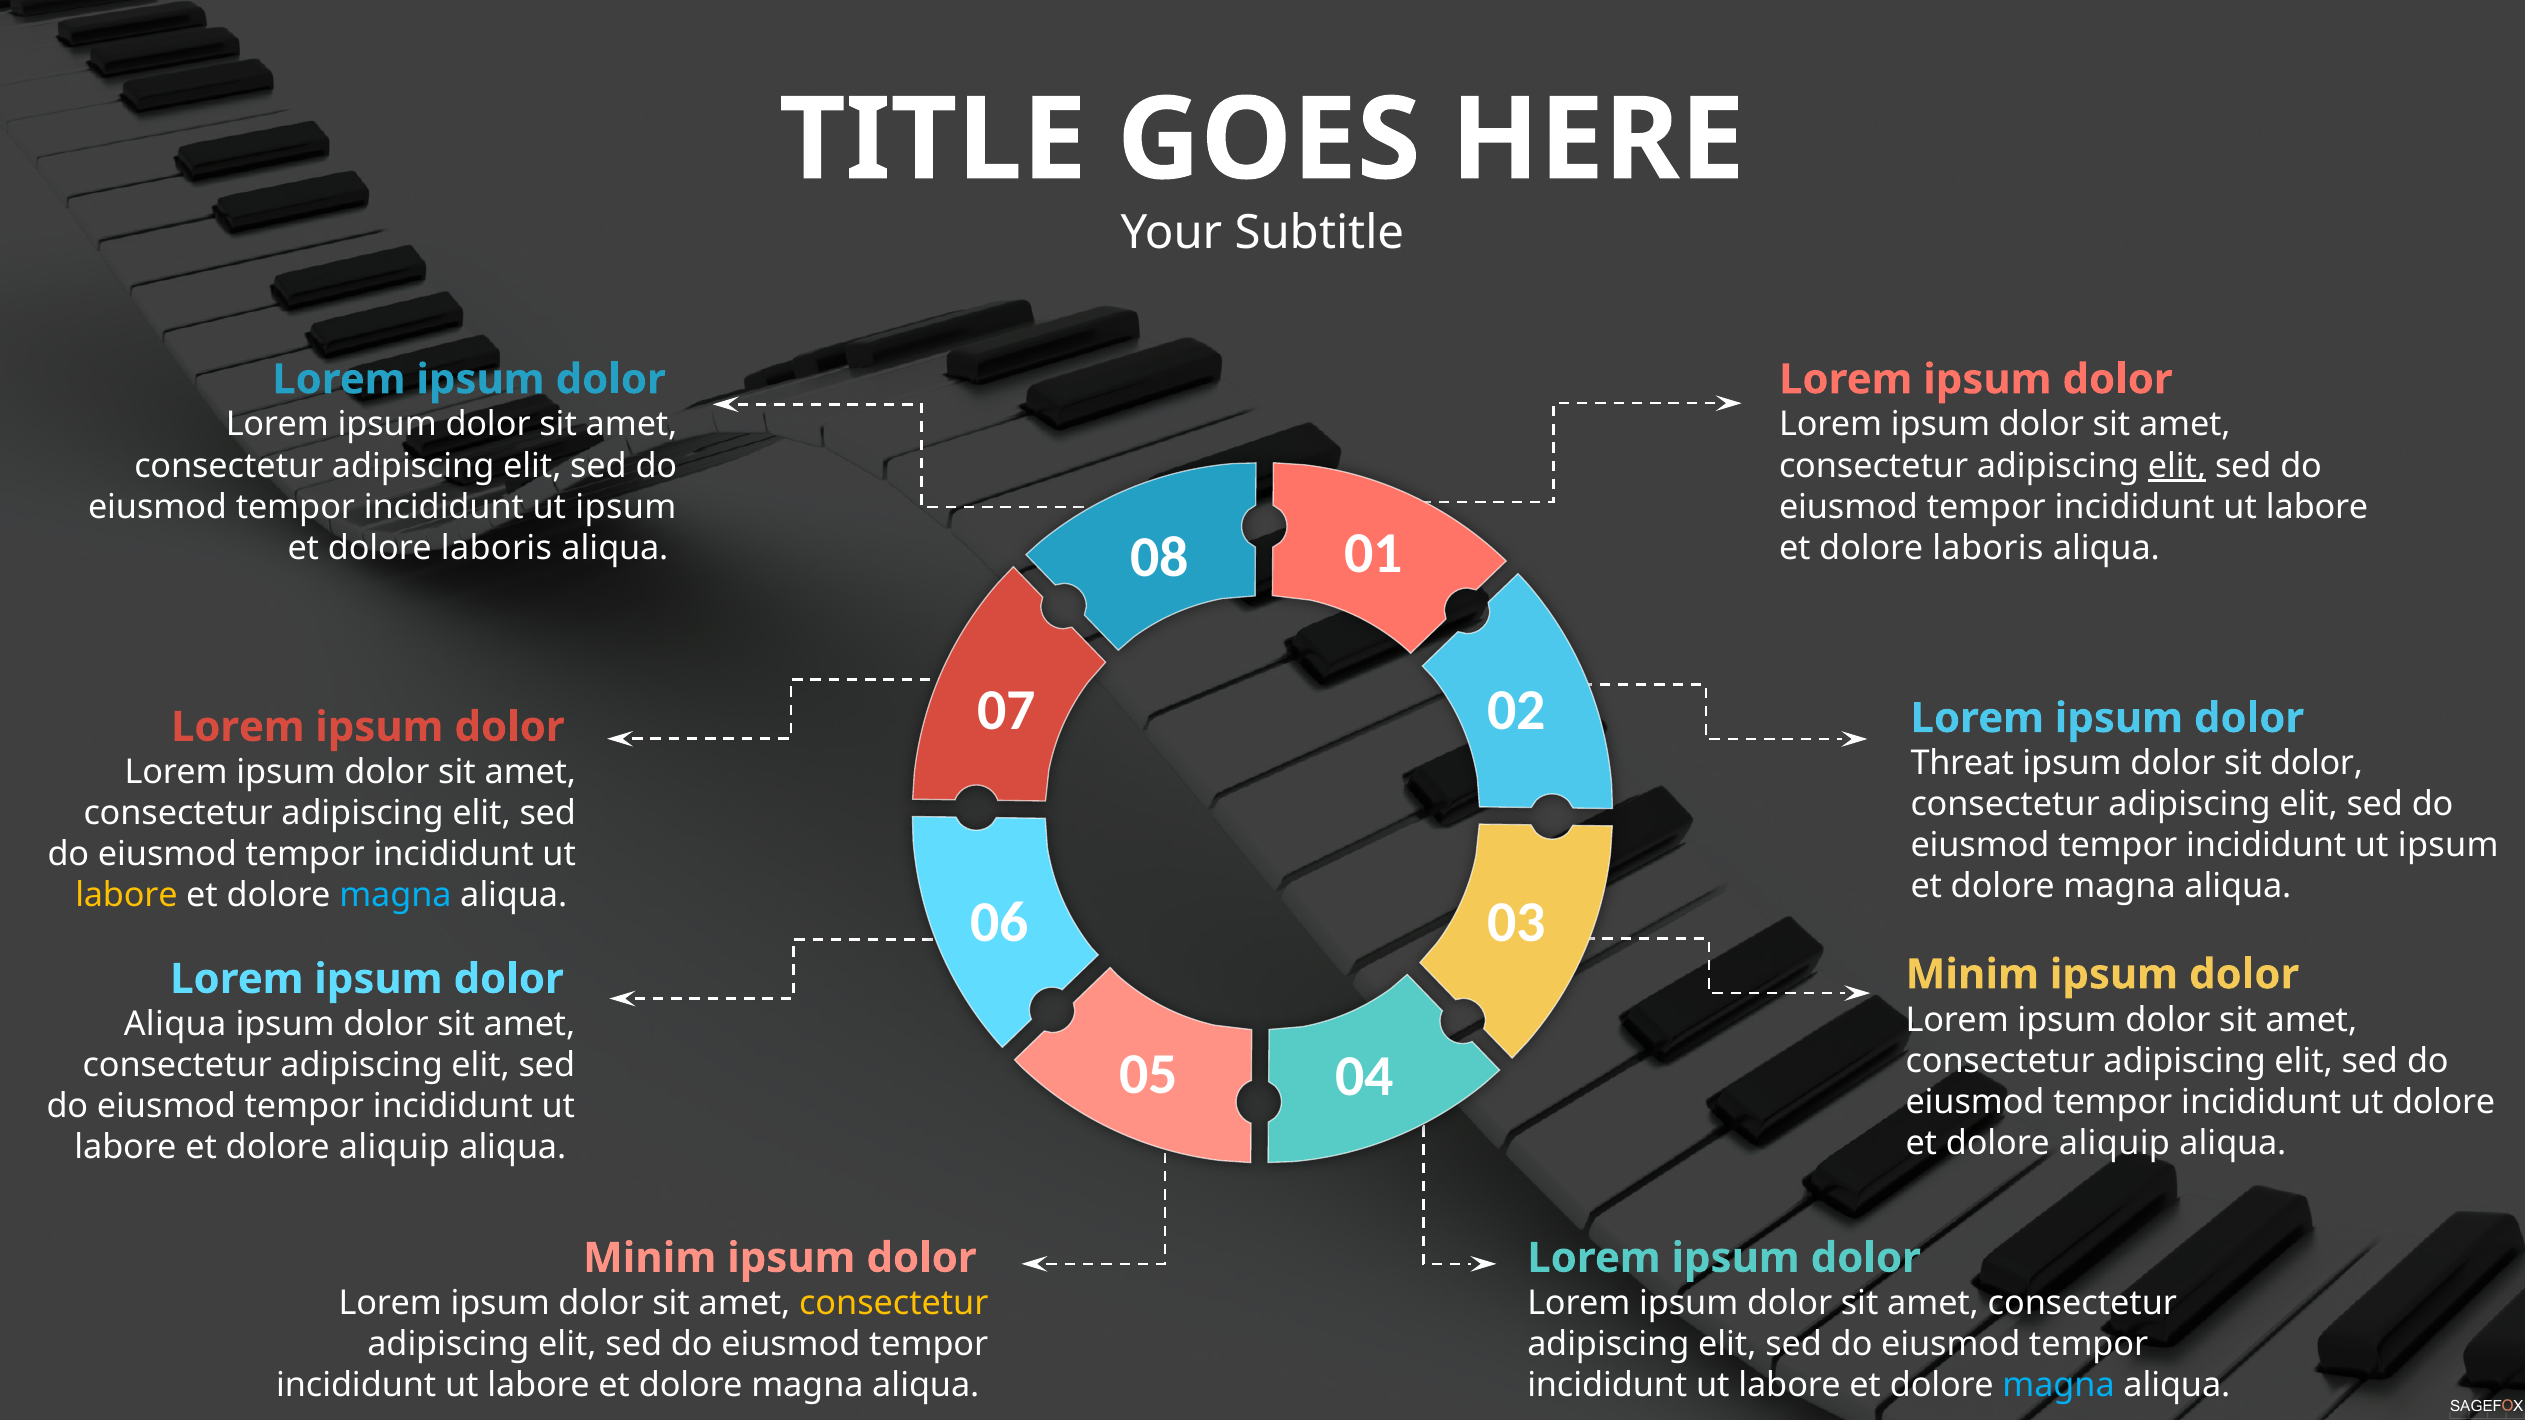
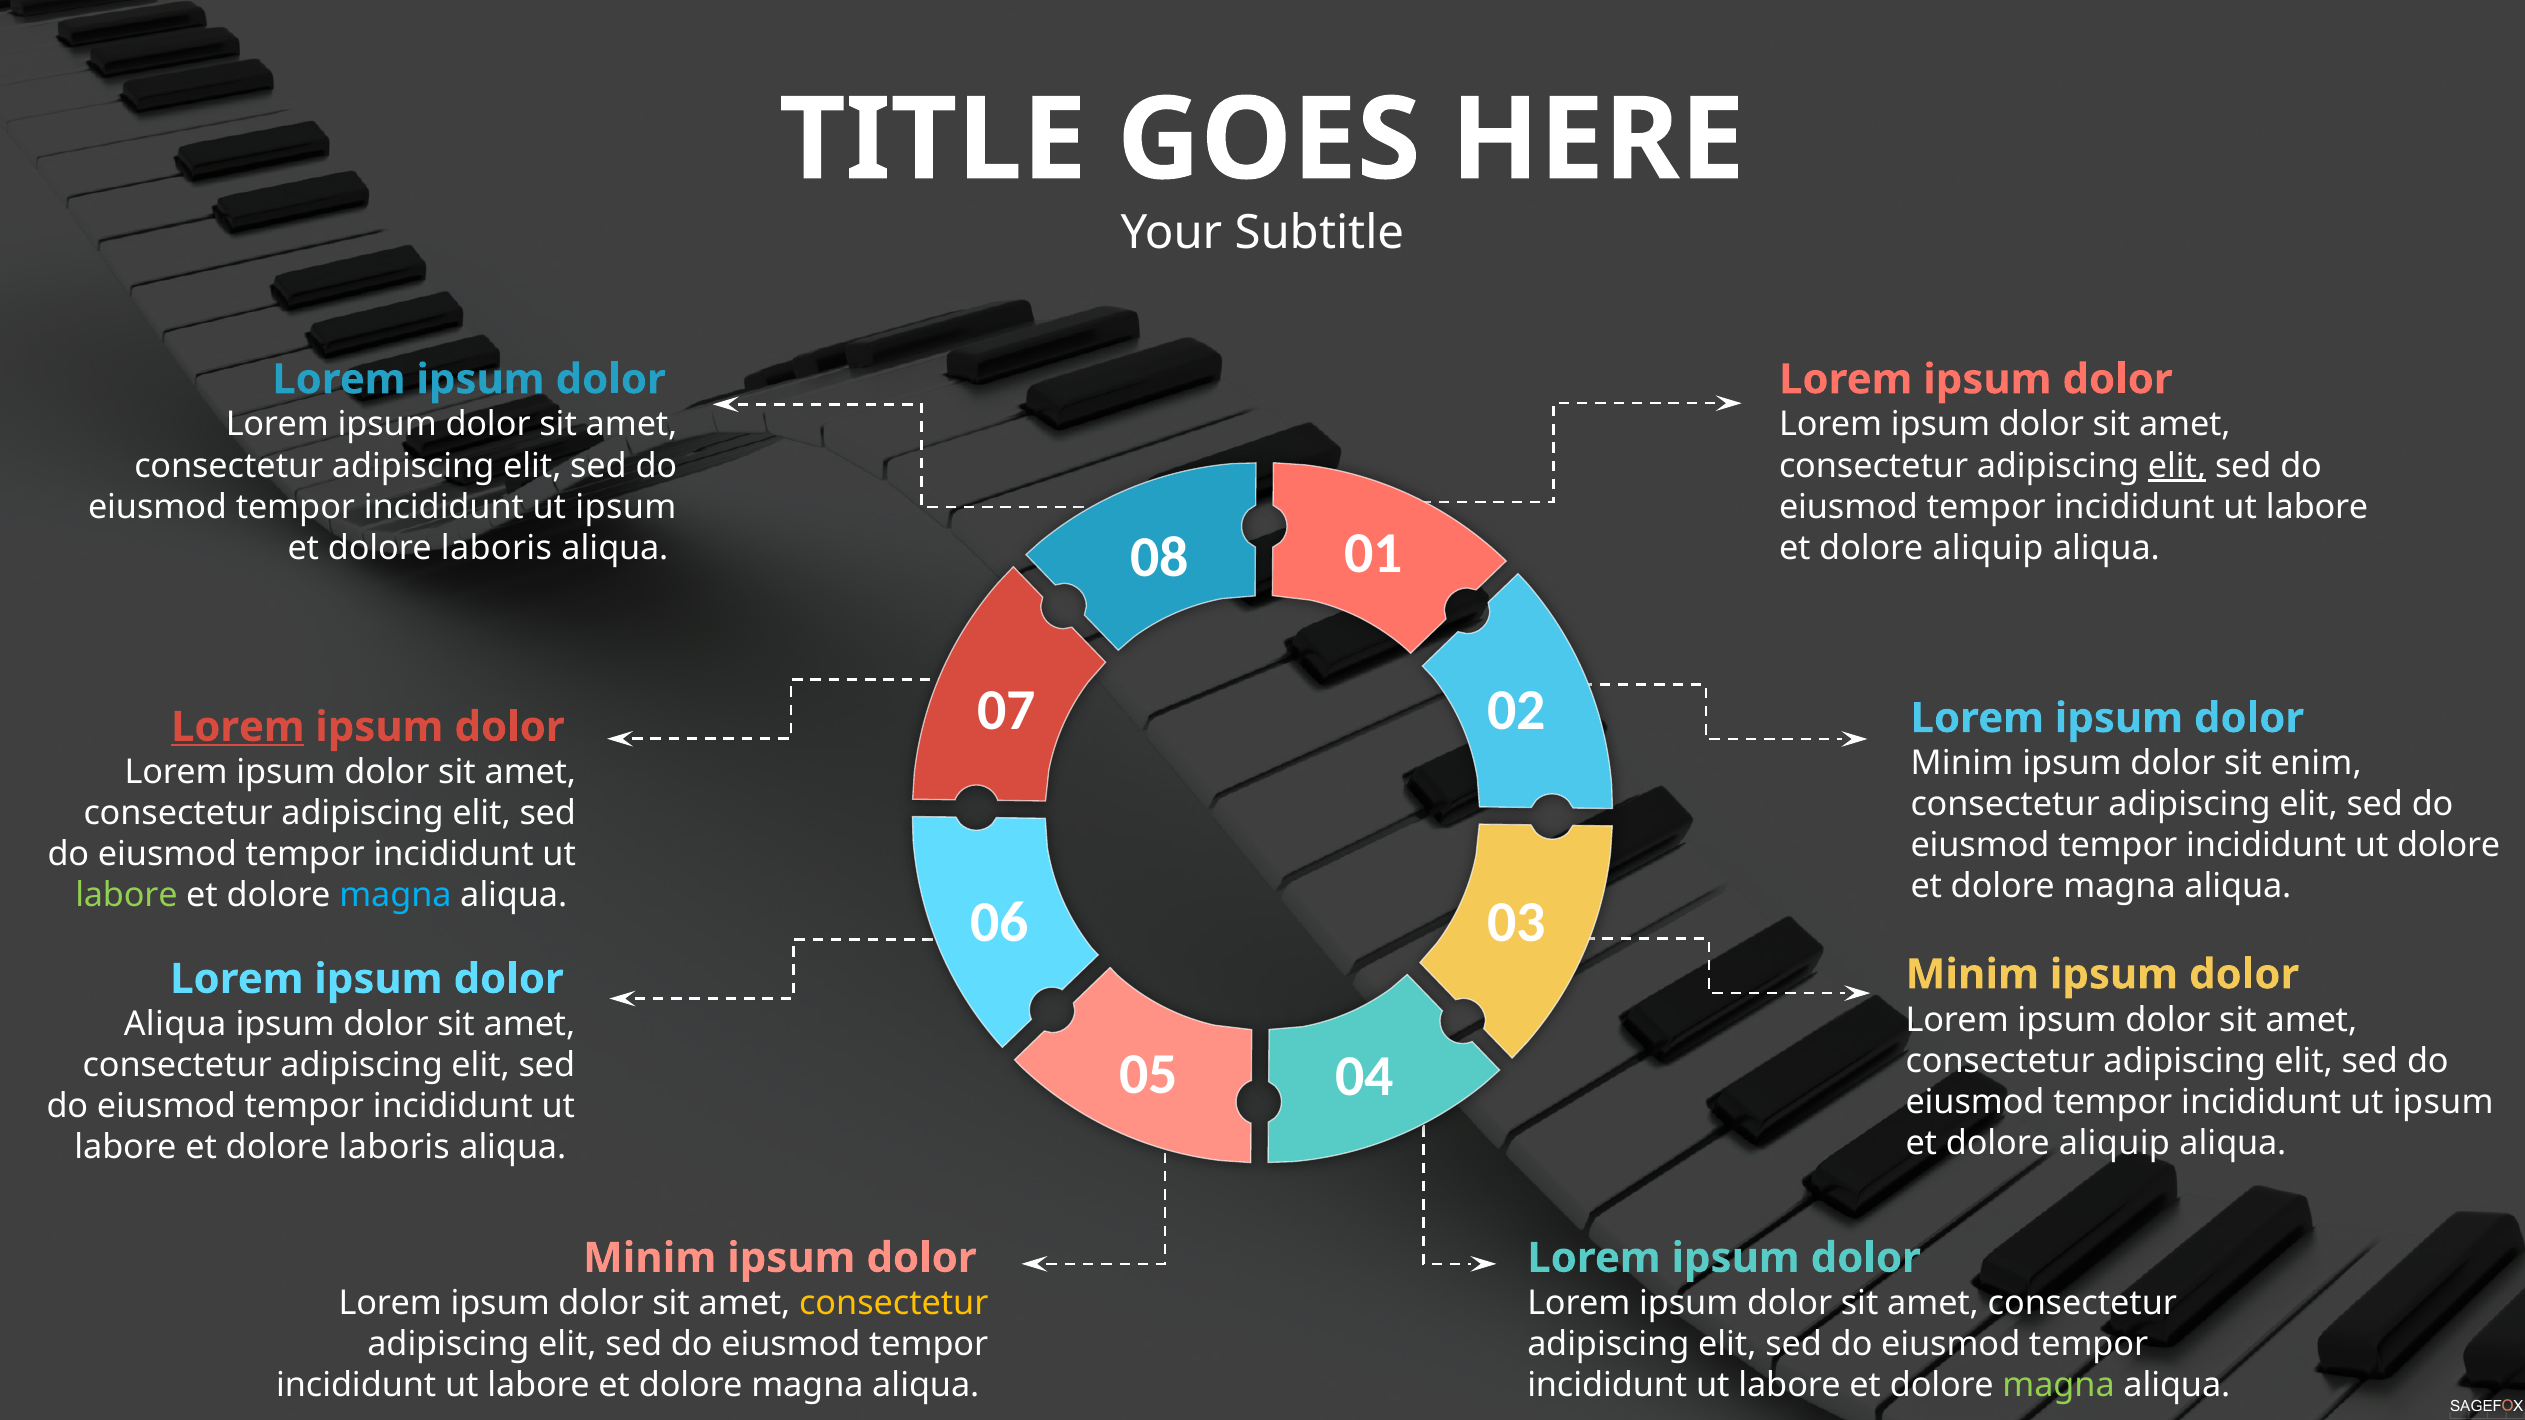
laboris: laboris -> aliquip (1988, 548)
Lorem underline: none -> present (238, 727)
Threat: Threat -> Minim (1962, 764)
sit dolor: dolor -> enim (2316, 764)
ipsum: ipsum -> dolore (2449, 846)
labore colour: yellow -> light green (126, 896)
dolore: dolore -> ipsum (2443, 1102)
labore et dolore aliquip: aliquip -> laboris (394, 1148)
magna colour: light blue -> light green (2059, 1386)
